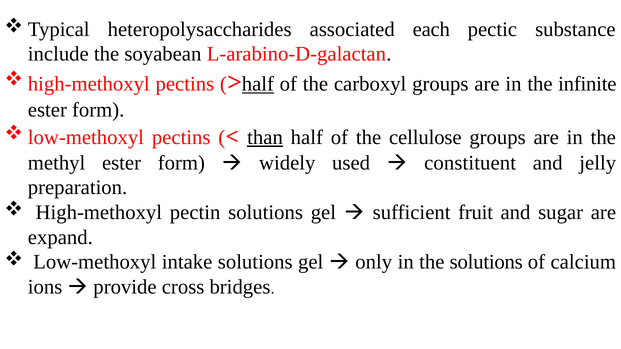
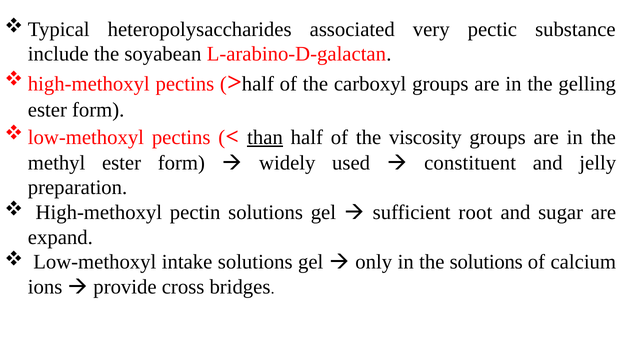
each: each -> very (431, 29)
half underline: present -> none (258, 84)
infinite: infinite -> gelling (587, 84)
cellulose: cellulose -> viscosity (425, 138)
fruit: fruit -> root (475, 213)
